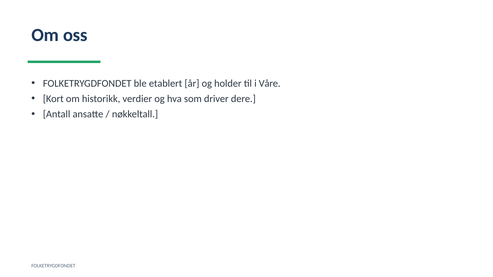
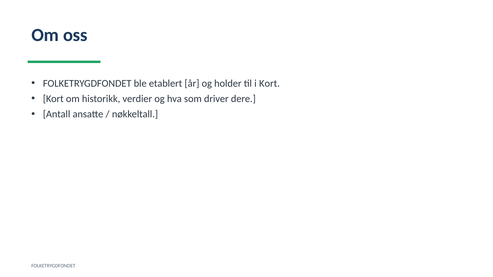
i Våre: Våre -> Kort (270, 83)
